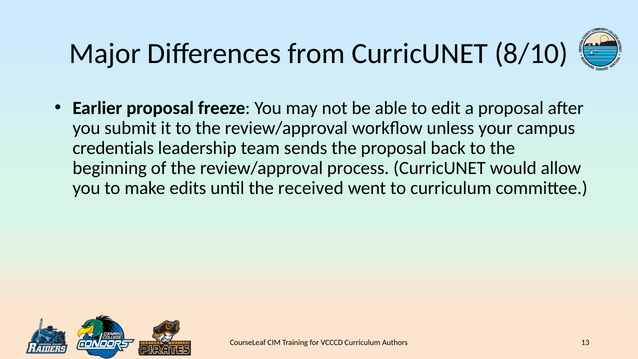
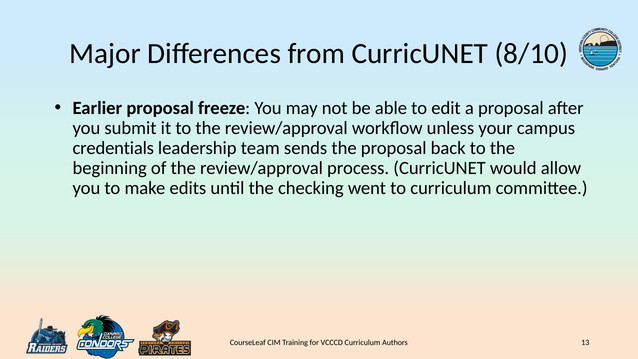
received: received -> checking (311, 188)
